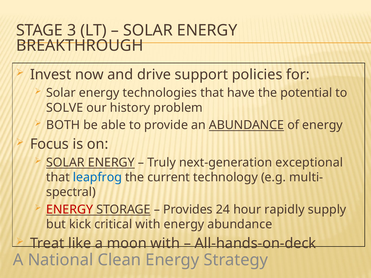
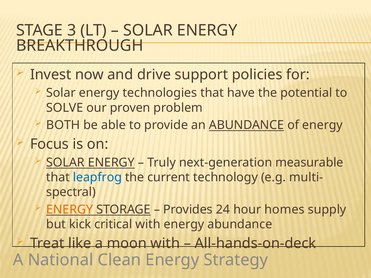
history: history -> proven (130, 108)
exceptional: exceptional -> measurable (309, 163)
ENERGY colour: red -> orange (70, 210)
rapidly: rapidly -> homes (284, 210)
